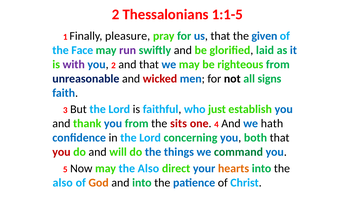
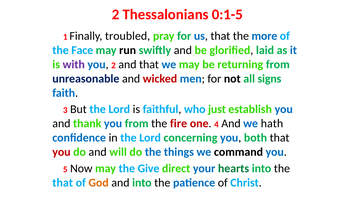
1:1-5: 1:1-5 -> 0:1-5 (227, 14)
pleasure: pleasure -> troubled (128, 36)
given: given -> more (264, 36)
run colour: purple -> black (128, 50)
righteous: righteous -> returning (240, 64)
sits: sits -> fire (179, 123)
command colour: green -> black (238, 152)
may the Also: Also -> Give (149, 168)
hearts colour: orange -> green (234, 168)
also: also -> that (63, 182)
